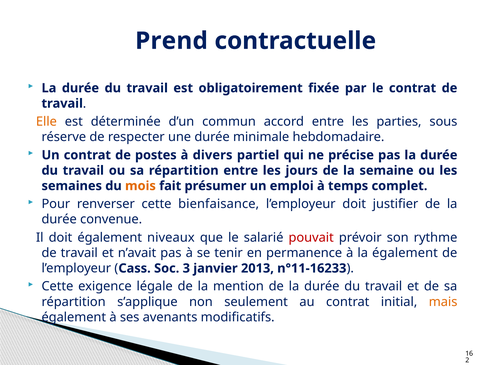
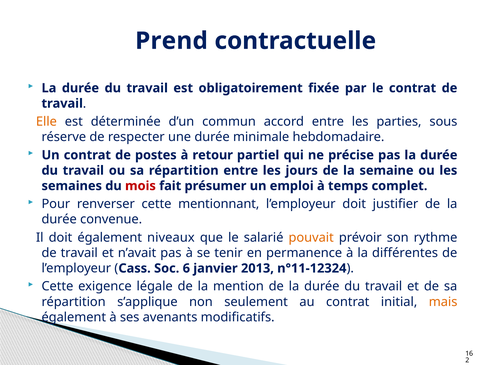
divers: divers -> retour (213, 155)
mois colour: orange -> red (140, 186)
bienfaisance: bienfaisance -> mentionnant (219, 204)
pouvait colour: red -> orange (311, 238)
la également: également -> différentes (405, 253)
3: 3 -> 6 (186, 268)
n°11-16233: n°11-16233 -> n°11-12324 (312, 268)
